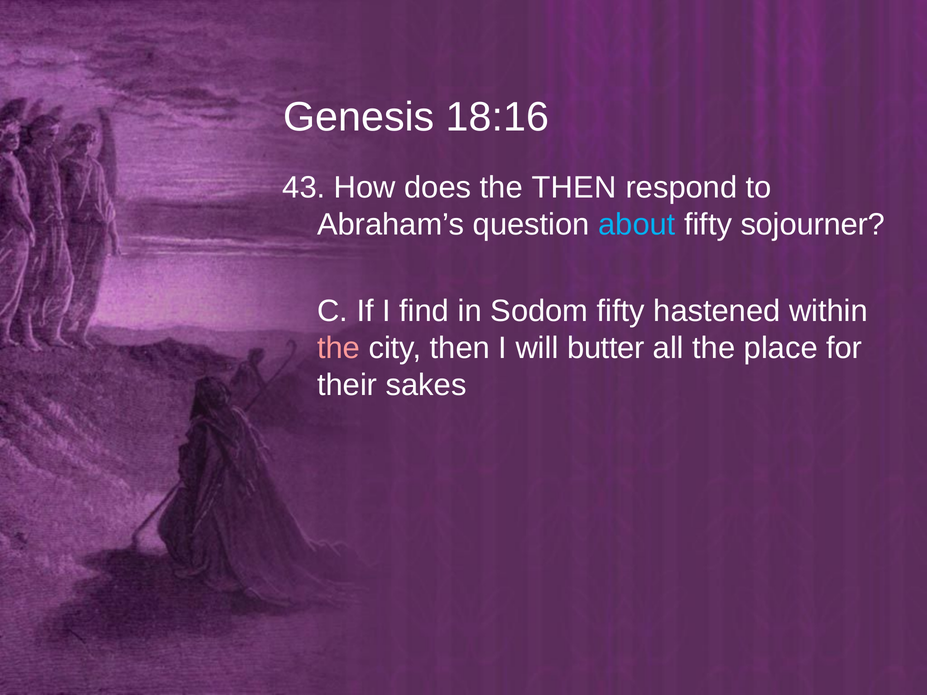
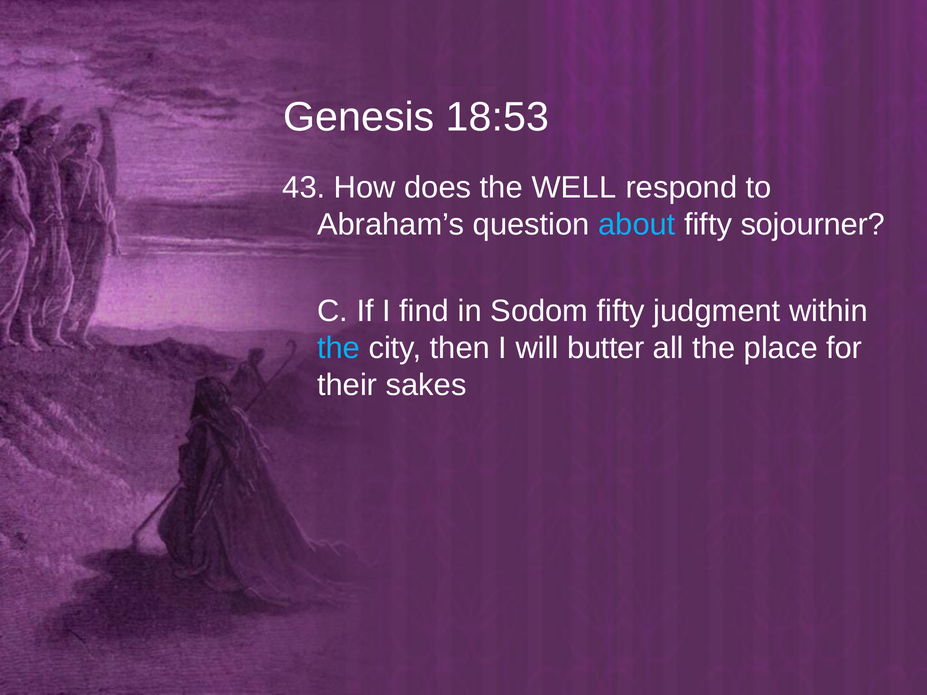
18:16: 18:16 -> 18:53 (497, 117)
the THEN: THEN -> WELL (574, 188)
hastened: hastened -> judgment (717, 311)
the colour: pink -> light blue (339, 348)
